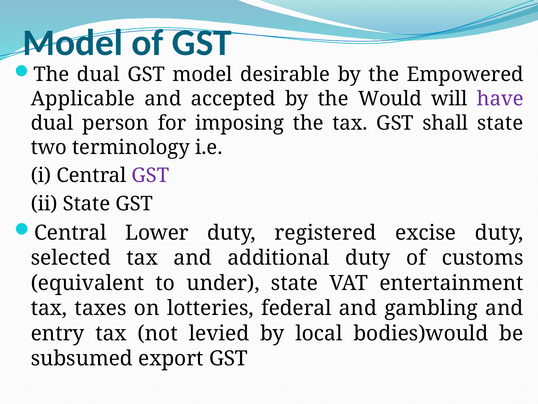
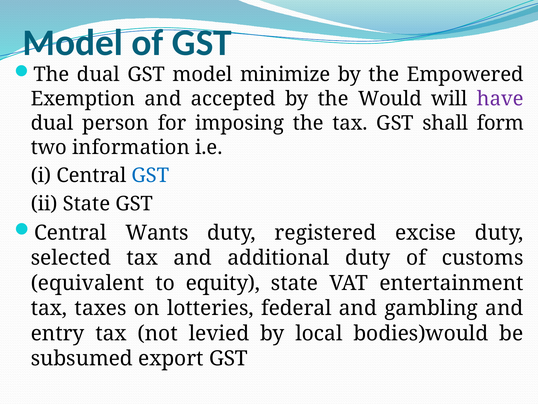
desirable: desirable -> minimize (285, 74)
Applicable: Applicable -> Exemption (83, 99)
shall state: state -> form (500, 123)
terminology: terminology -> information (131, 147)
GST colour: purple -> blue (150, 175)
Lower: Lower -> Wants (157, 233)
under: under -> equity (223, 283)
